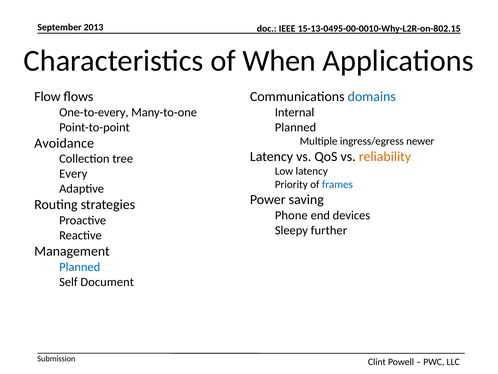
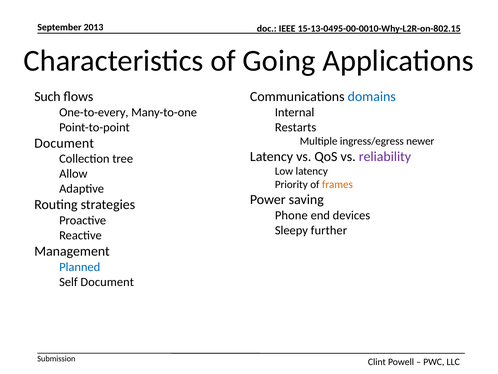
When: When -> Going (279, 61)
Flow: Flow -> Such (47, 97)
Planned: Planned -> Restarts (296, 127)
Avoidance: Avoidance -> Document (64, 143)
reliability colour: orange -> purple (385, 156)
Every: Every -> Allow (73, 174)
frames colour: blue -> orange (337, 184)
